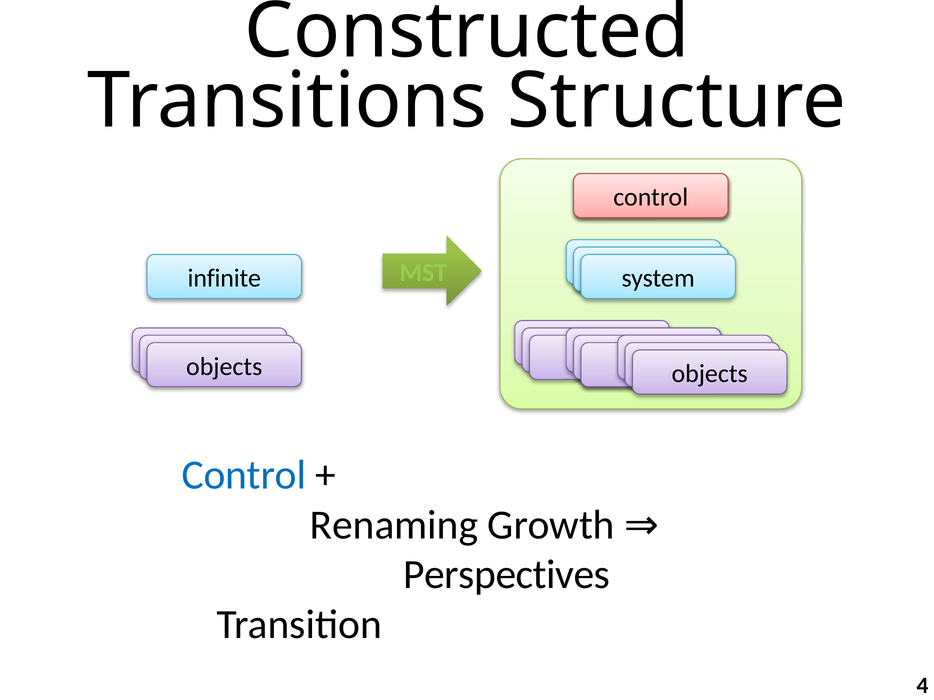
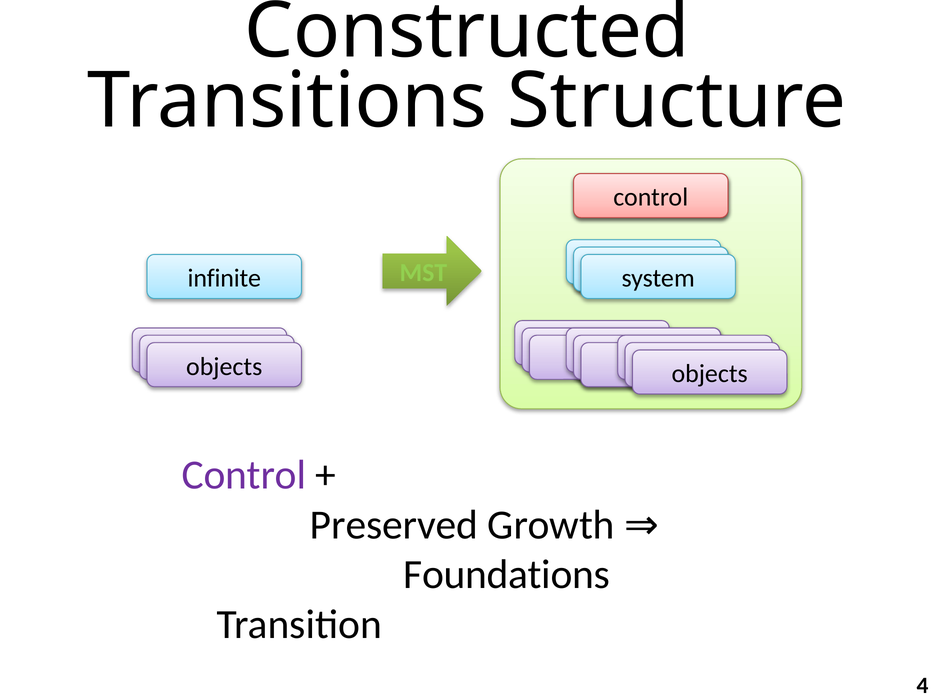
Control colour: blue -> purple (244, 475)
Renaming: Renaming -> Preserved (394, 525)
Perspectives: Perspectives -> Foundations (507, 575)
